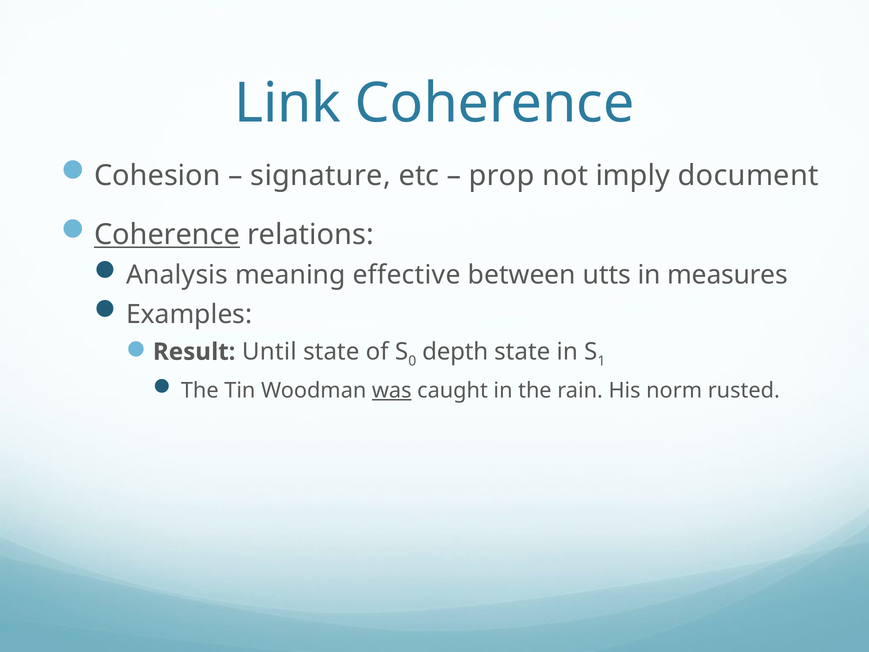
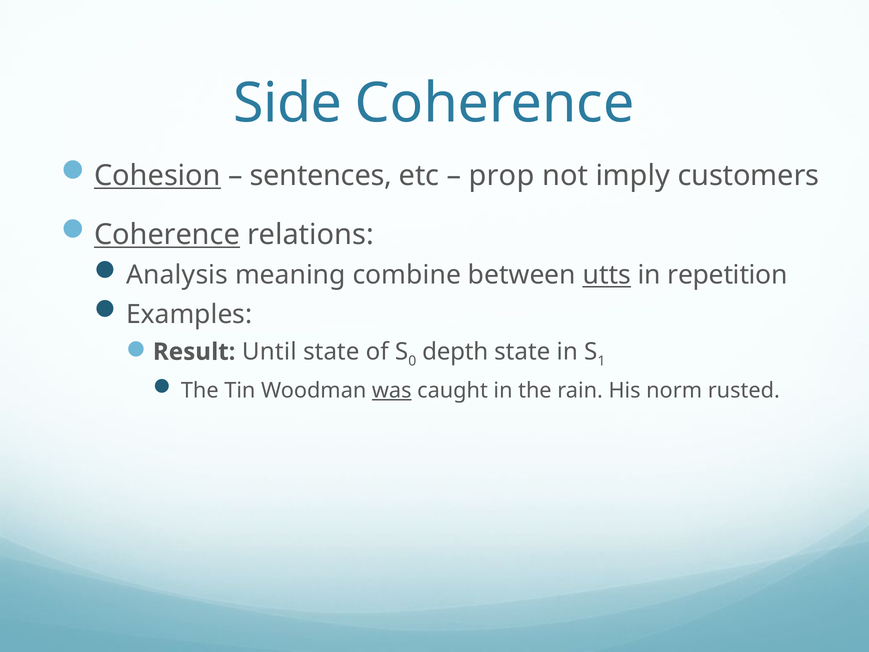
Link: Link -> Side (288, 103)
Cohesion underline: none -> present (157, 176)
signature: signature -> sentences (321, 176)
document: document -> customers (748, 176)
effective: effective -> combine (407, 275)
utts underline: none -> present (607, 275)
measures: measures -> repetition (728, 275)
